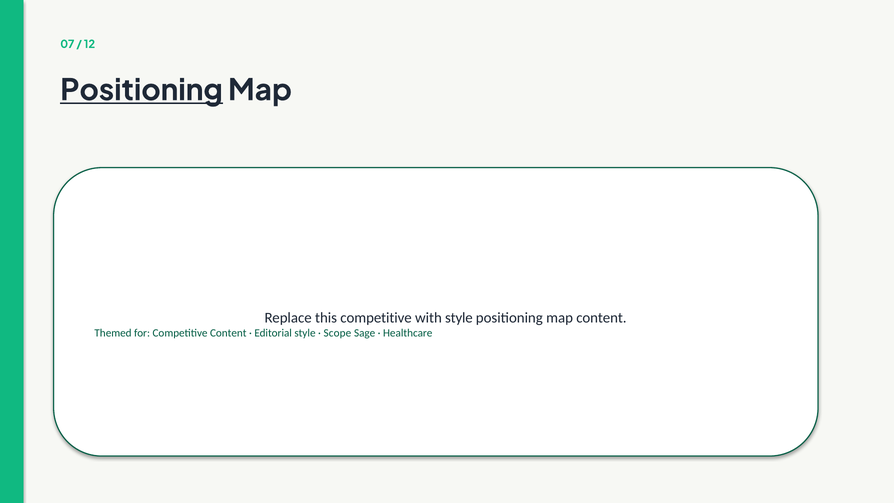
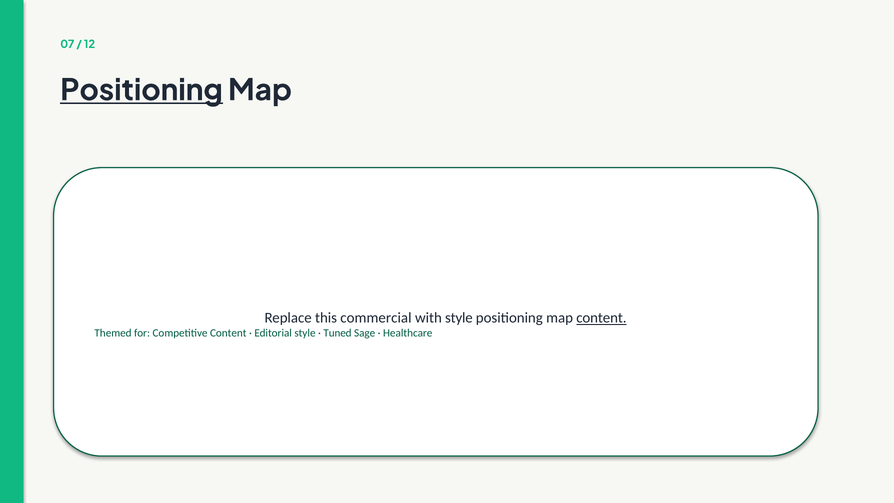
this competitive: competitive -> commercial (376, 318)
content underline: none -> present (601, 318)
Scope: Scope -> Tuned (337, 333)
